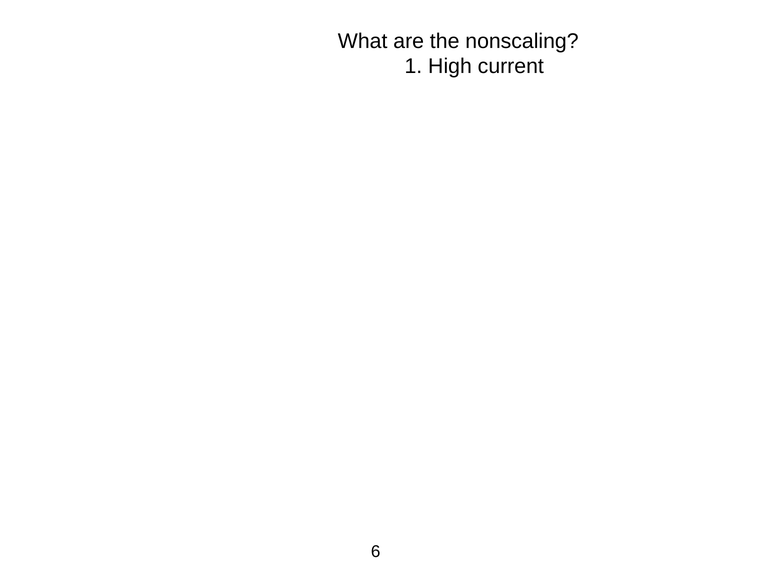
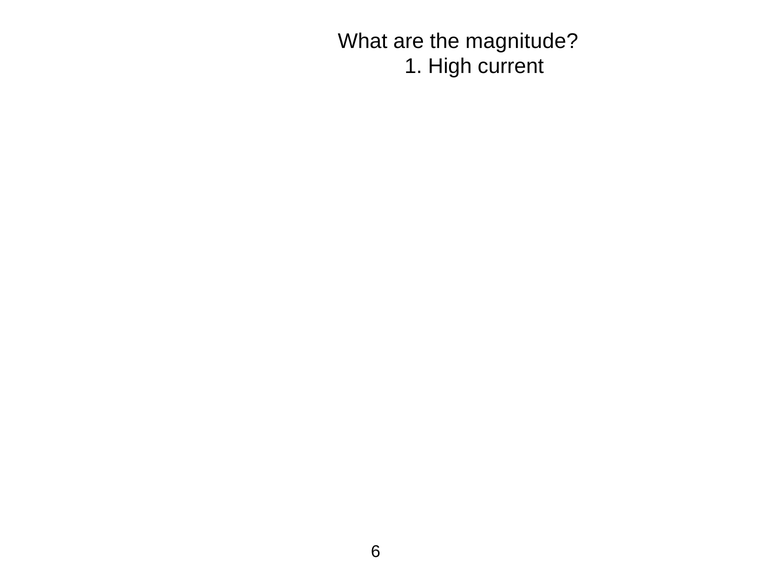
nonscaling: nonscaling -> magnitude (522, 41)
